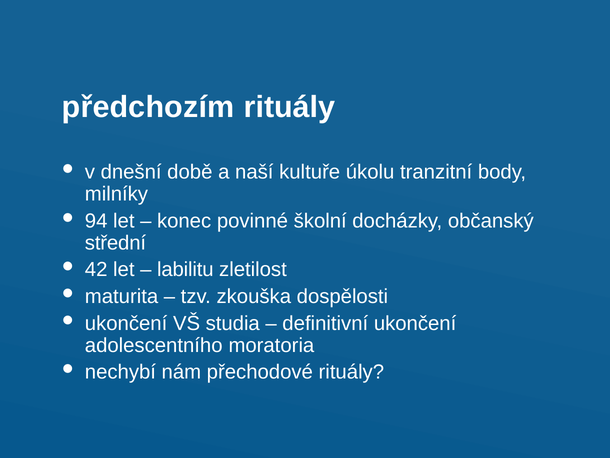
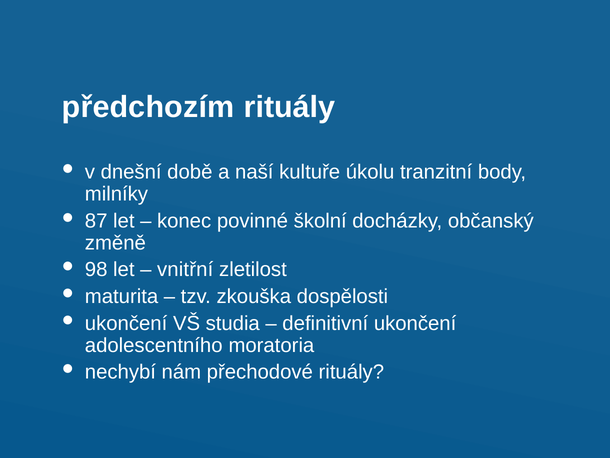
94: 94 -> 87 (96, 221)
střední: střední -> změně (115, 243)
42: 42 -> 98 (96, 269)
labilitu: labilitu -> vnitřní (185, 269)
